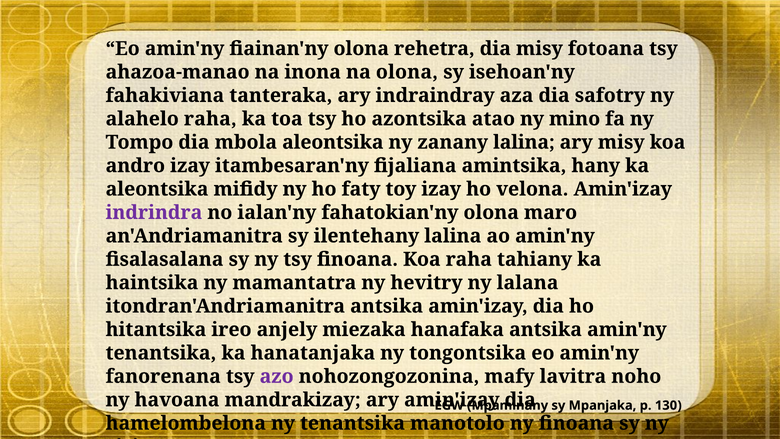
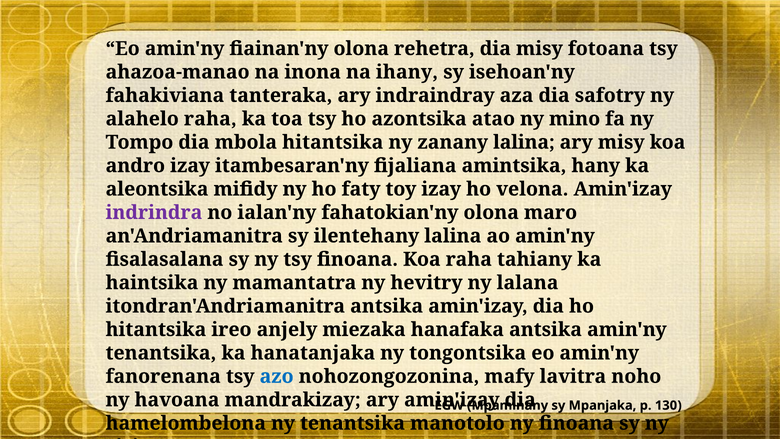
na olona: olona -> ihany (407, 72)
mbola aleontsika: aleontsika -> hitantsika (333, 142)
azo colour: purple -> blue (277, 376)
